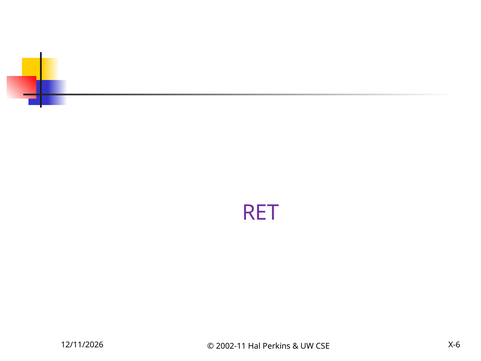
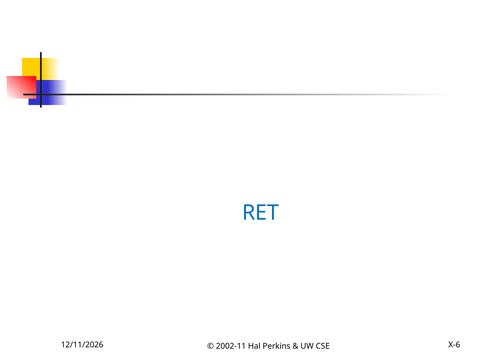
RET colour: purple -> blue (261, 213)
